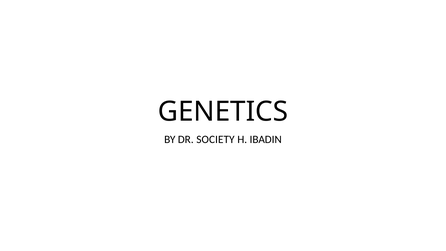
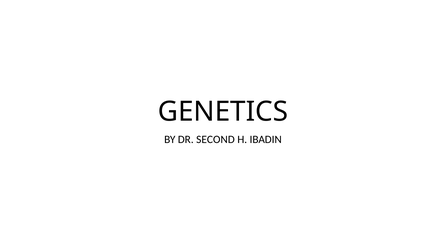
SOCIETY: SOCIETY -> SECOND (215, 139)
